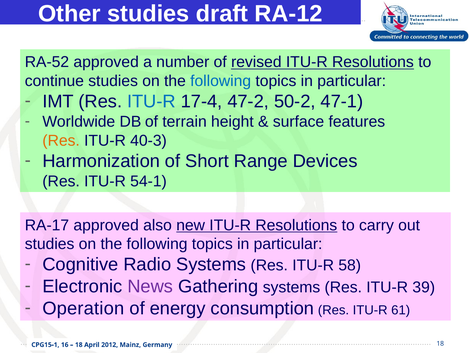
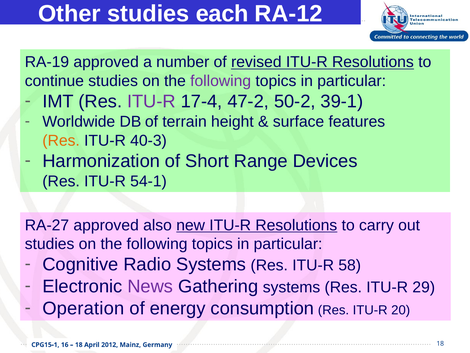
draft: draft -> each (222, 14)
RA-52: RA-52 -> RA-19 (47, 62)
following colour: blue -> purple (221, 81)
ITU-R colour: blue -> purple (151, 101)
47-1: 47-1 -> 39-1 (342, 101)
RA-17: RA-17 -> RA-27 (47, 225)
39: 39 -> 29 (424, 287)
61: 61 -> 20 (401, 310)
